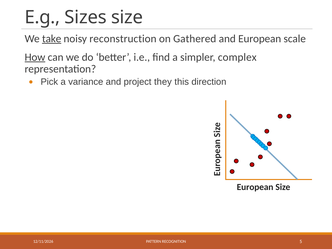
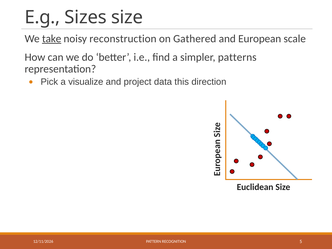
How underline: present -> none (35, 57)
complex: complex -> patterns (237, 57)
variance: variance -> visualize (86, 82)
they: they -> data (163, 82)
European: European -> Euclidean (255, 187)
